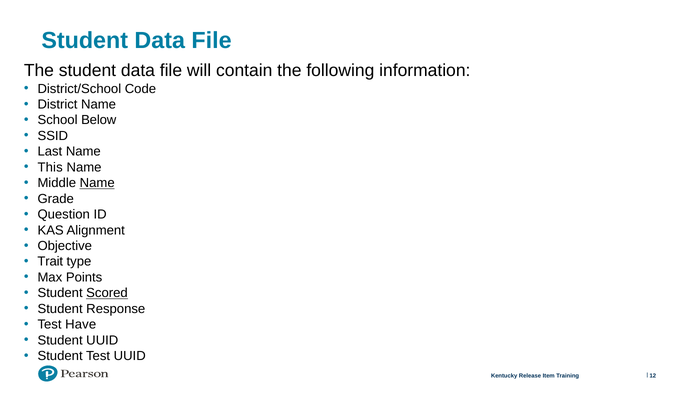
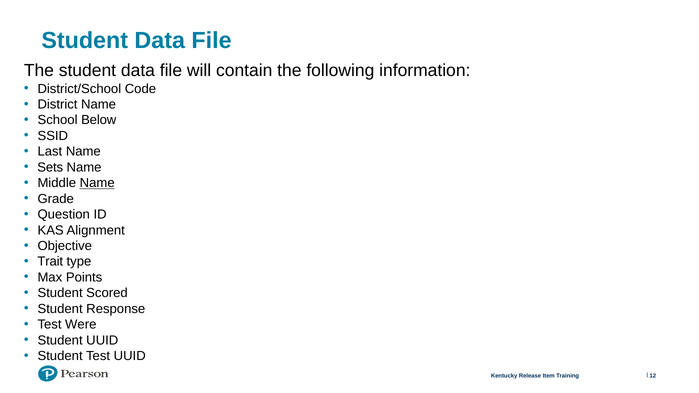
This: This -> Sets (50, 167)
Scored underline: present -> none (107, 293)
Have: Have -> Were (81, 325)
